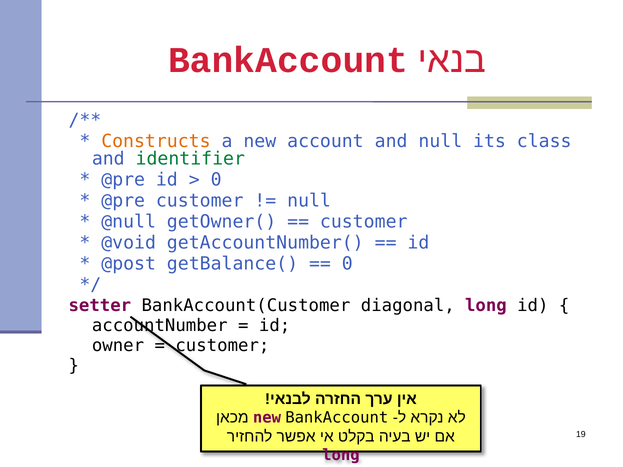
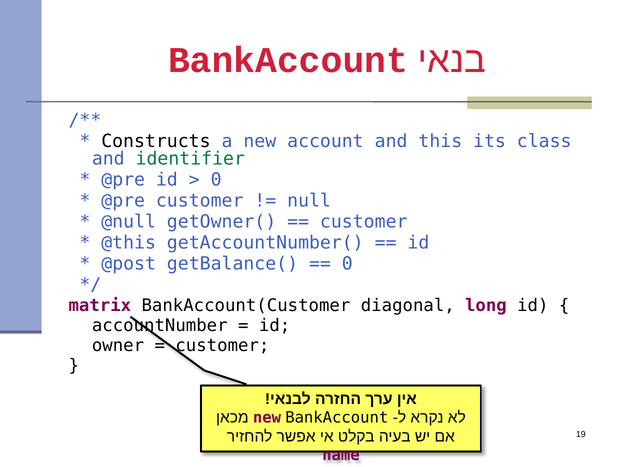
Constructs colour: orange -> black (156, 141)
and null: null -> this (440, 141)
@void: @void -> @this (129, 243)
setter: setter -> matrix (100, 306)
long: long -> name (341, 455)
